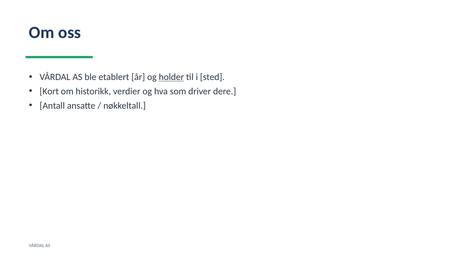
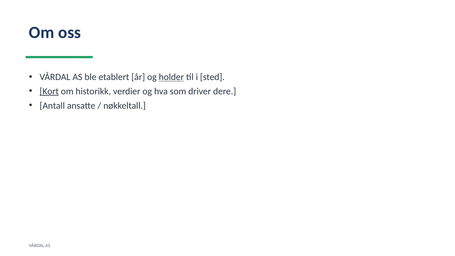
Kort underline: none -> present (49, 91)
